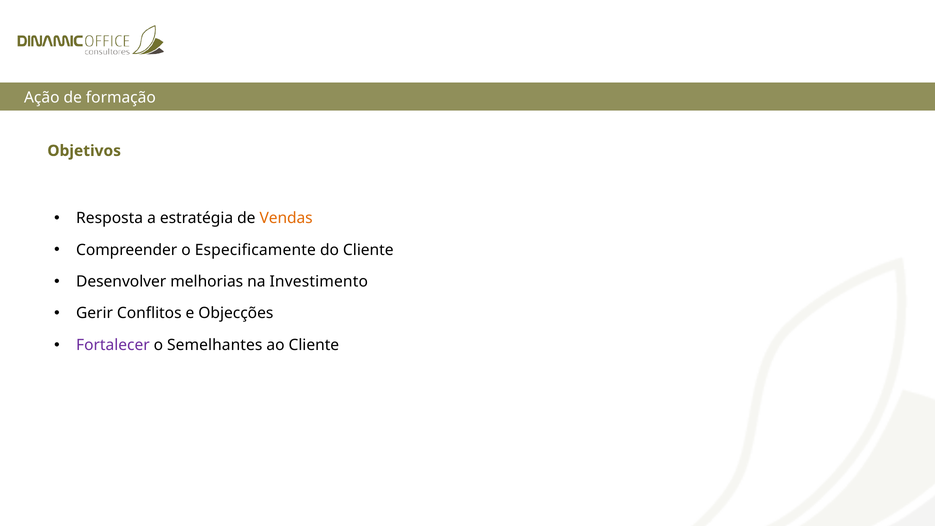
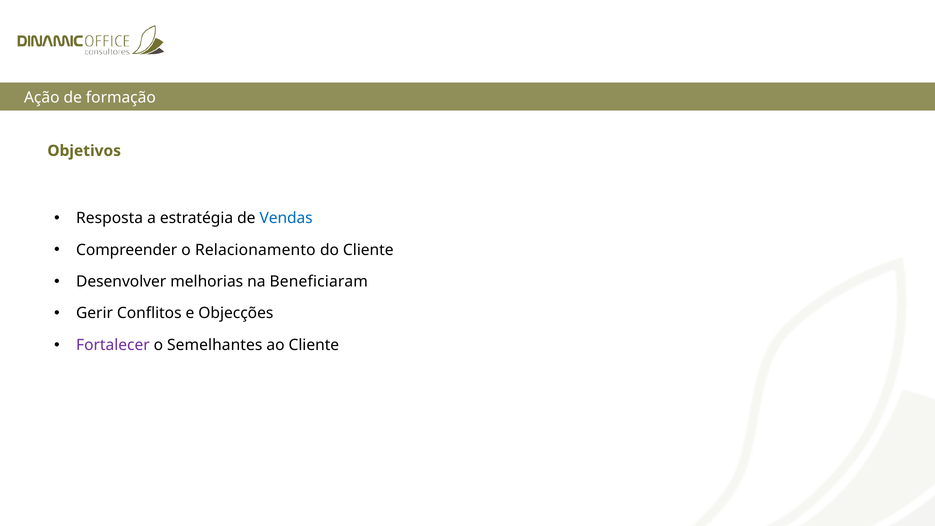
Vendas colour: orange -> blue (286, 218)
Especificamente: Especificamente -> Relacionamento (255, 250)
Investimento: Investimento -> Beneficiaram (319, 282)
